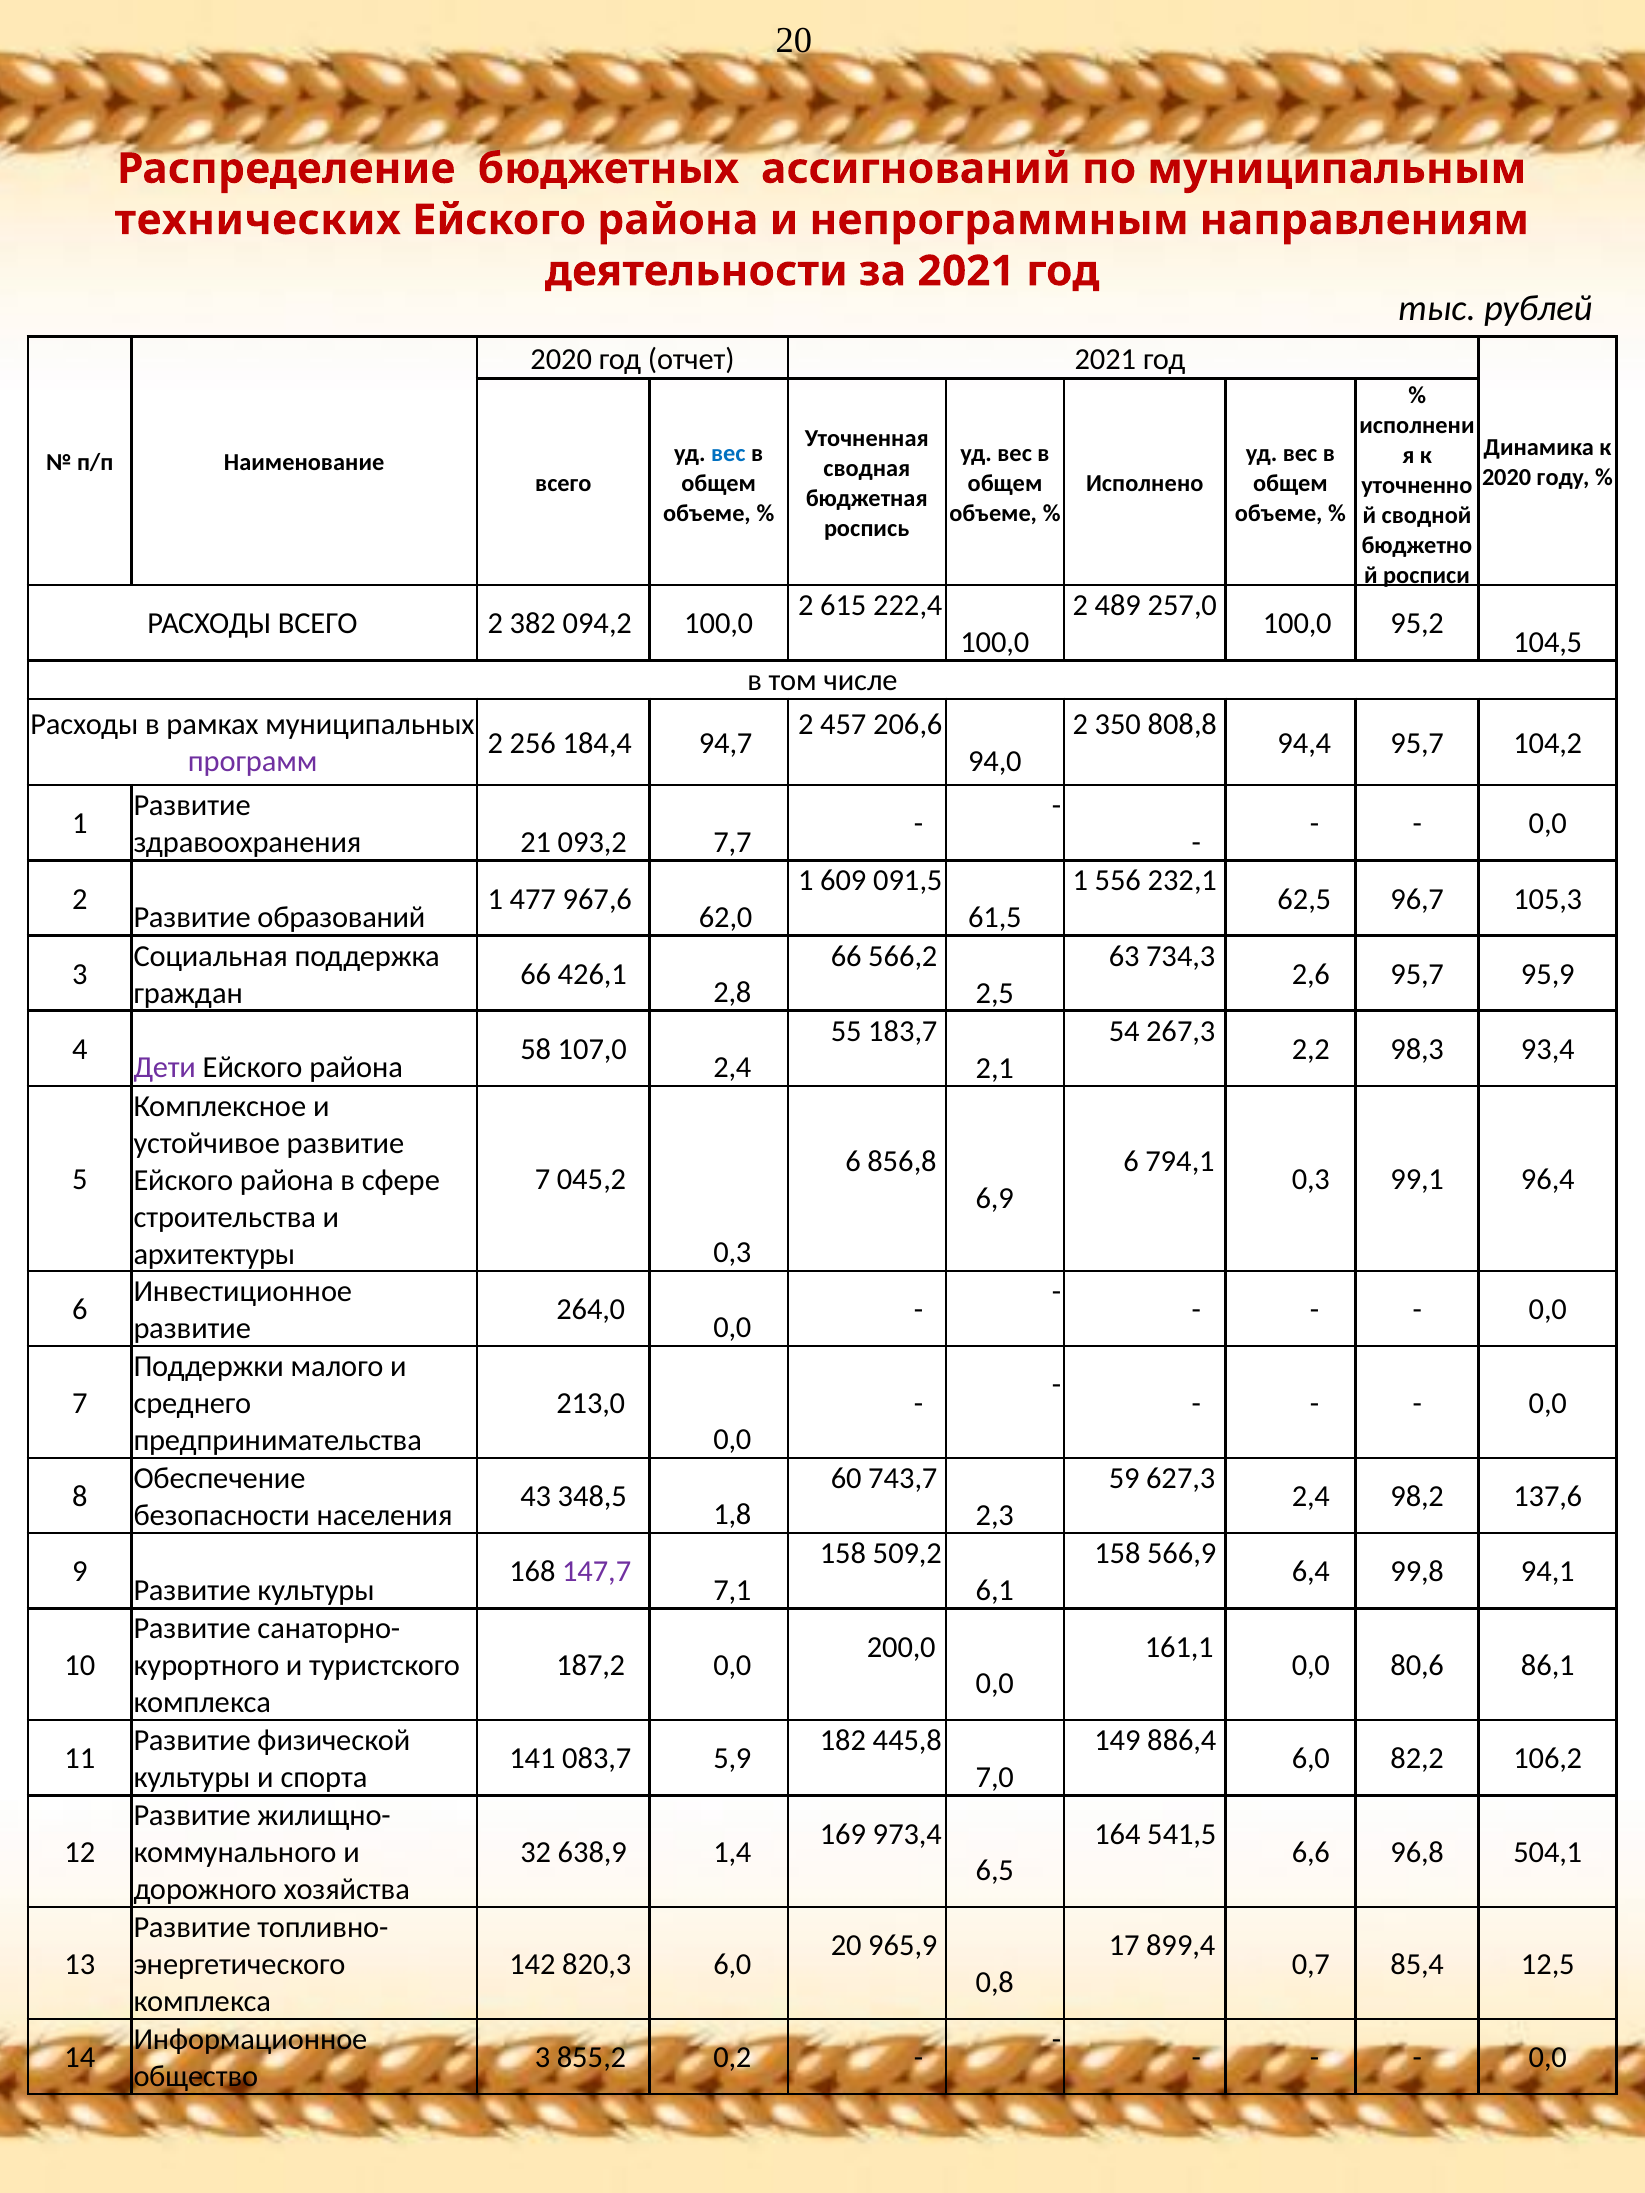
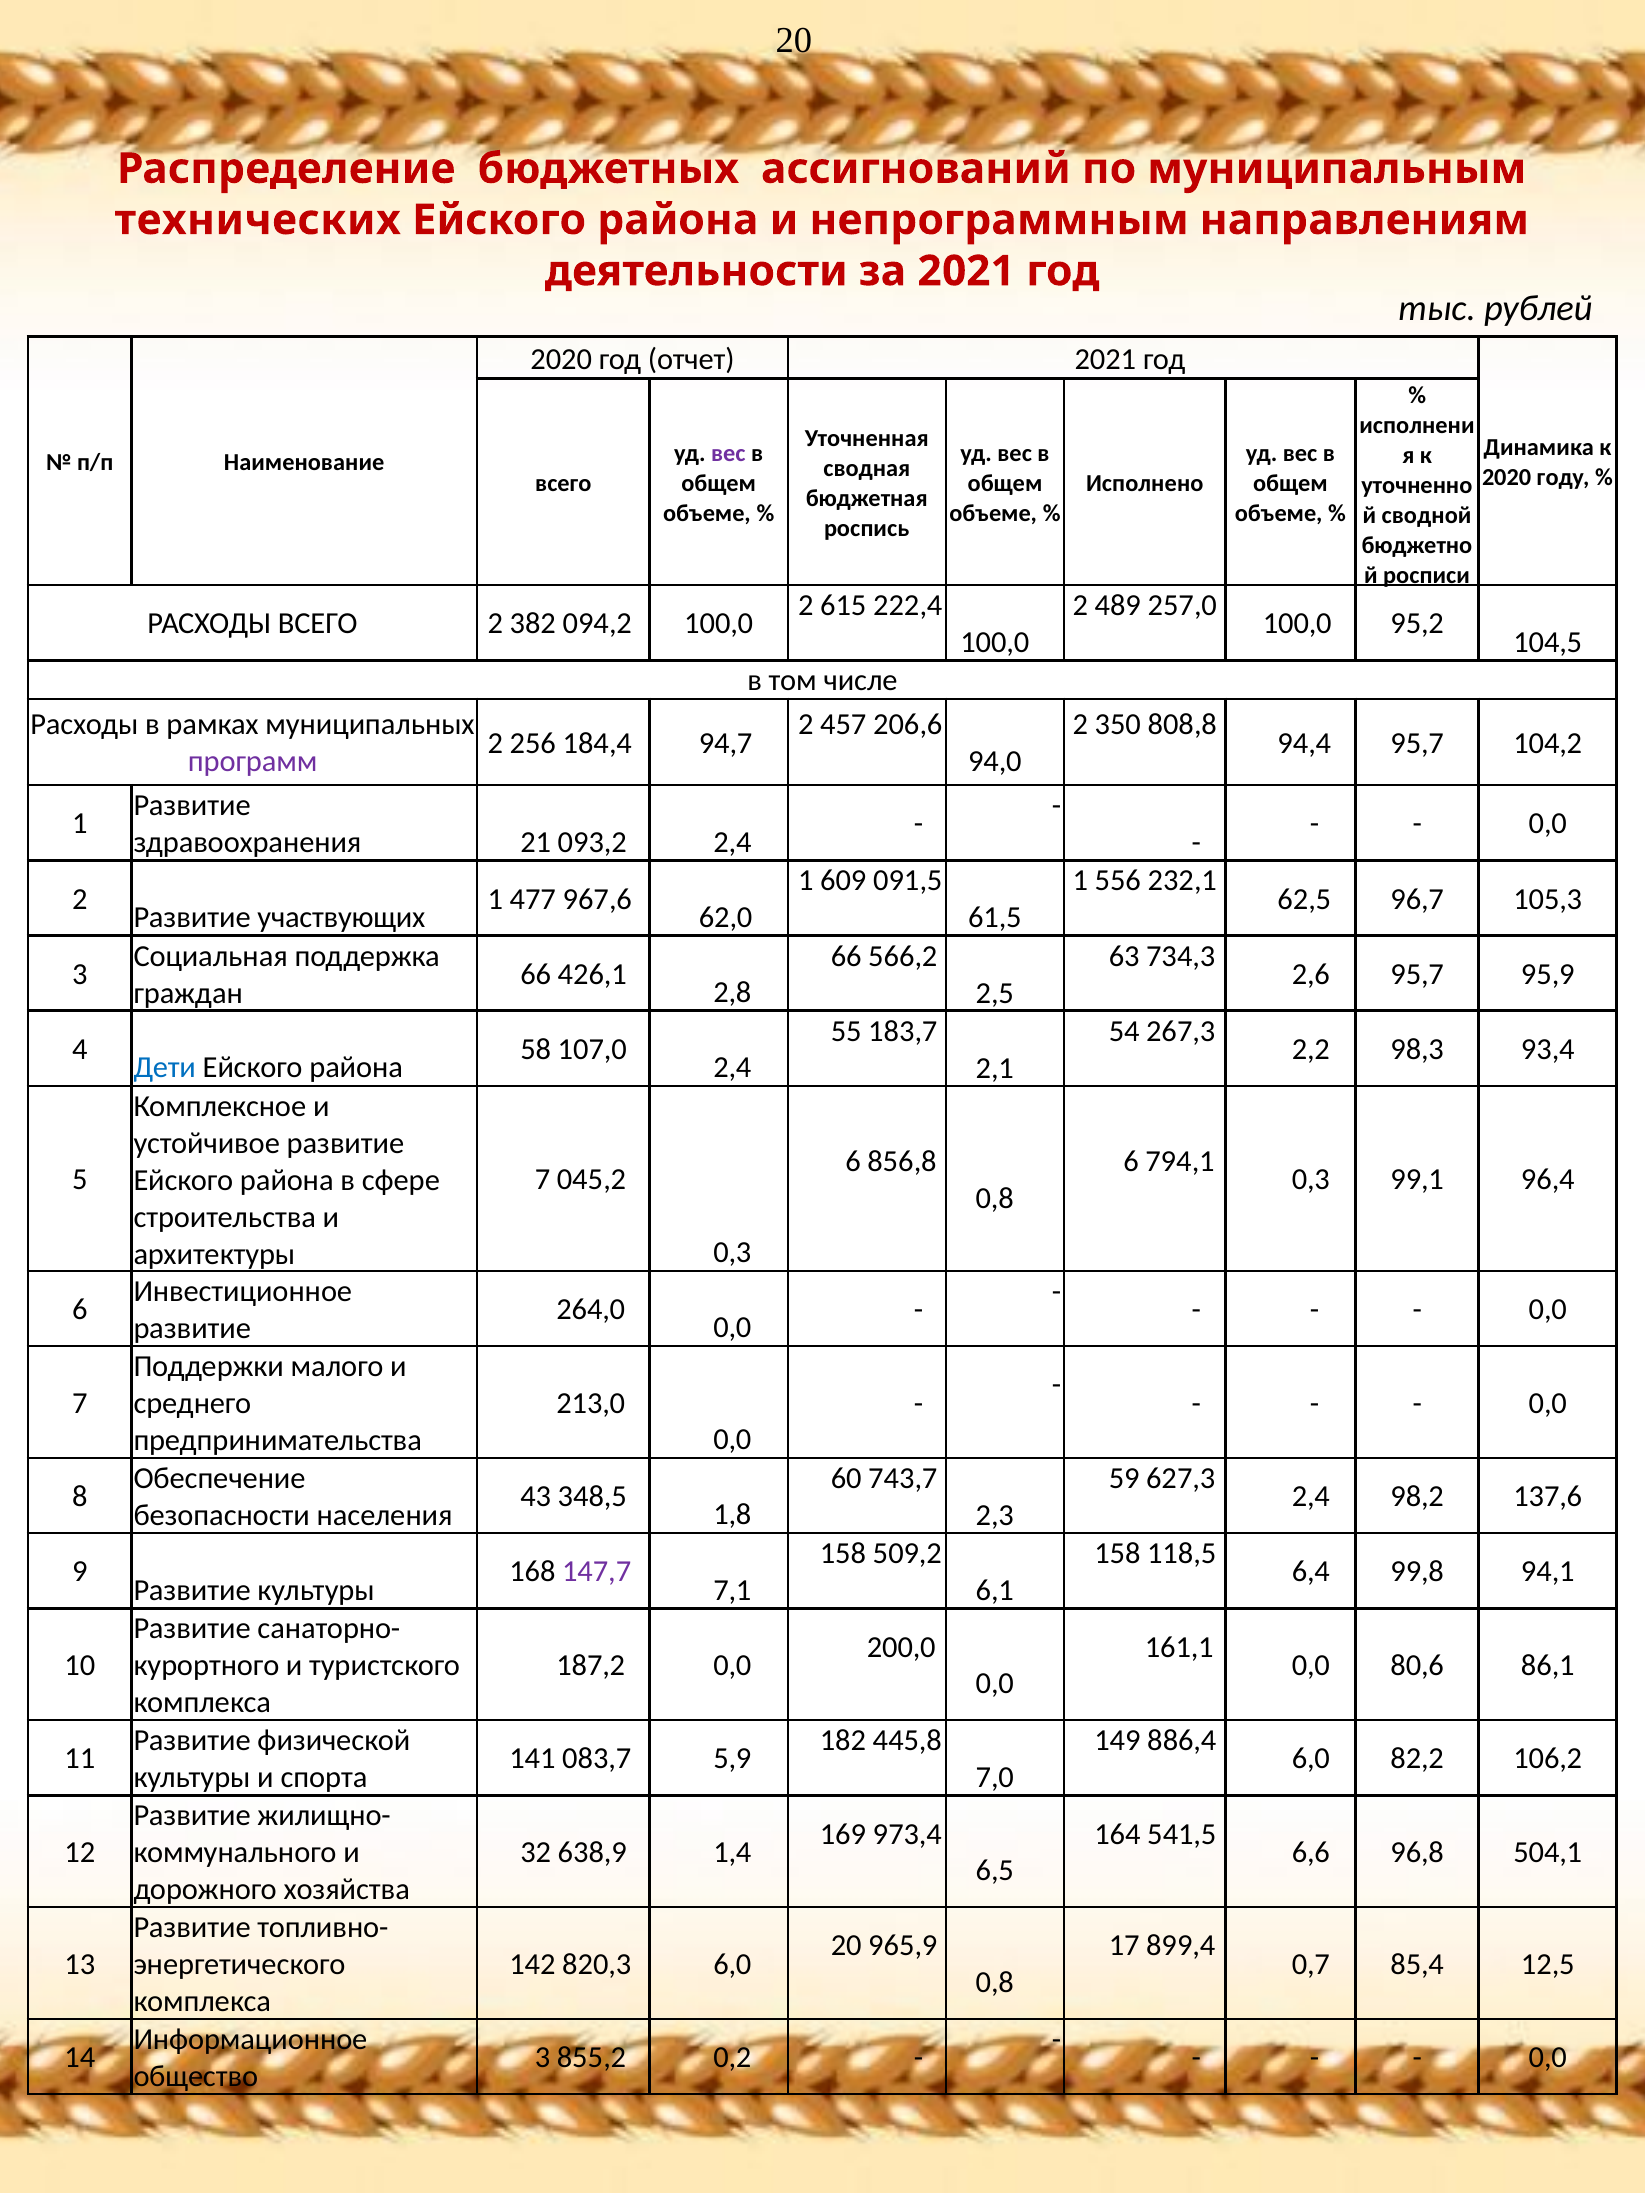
вес colour: blue -> purple (728, 453)
093,2 7,7: 7,7 -> 2,4 (732, 842)
образований: образований -> участвующих (341, 917)
Дети colour: purple -> blue (165, 1068)
6,9: 6,9 -> 0,8 (995, 1198)
566,9: 566,9 -> 118,5 (1182, 1554)
